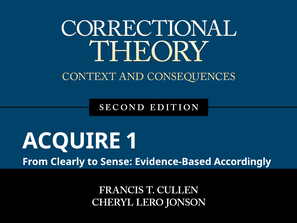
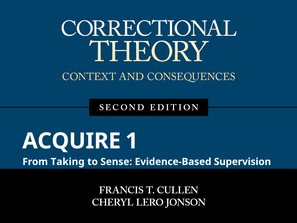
Clearly: Clearly -> Taking (68, 162)
Accordingly: Accordingly -> Supervision (242, 162)
